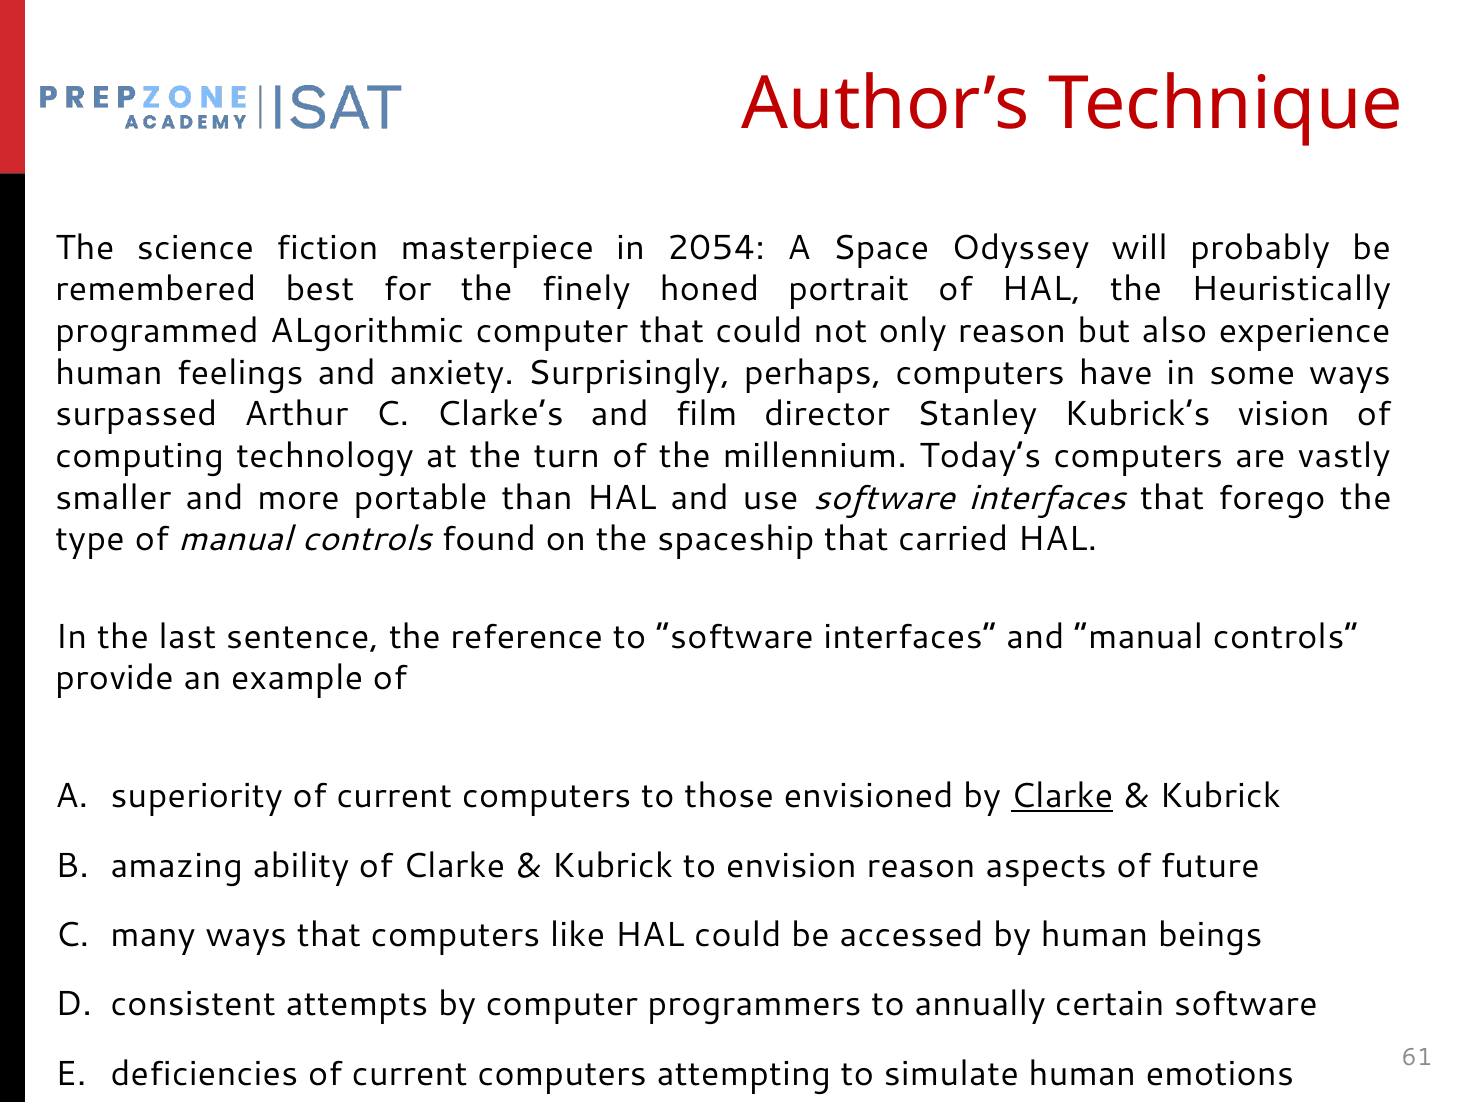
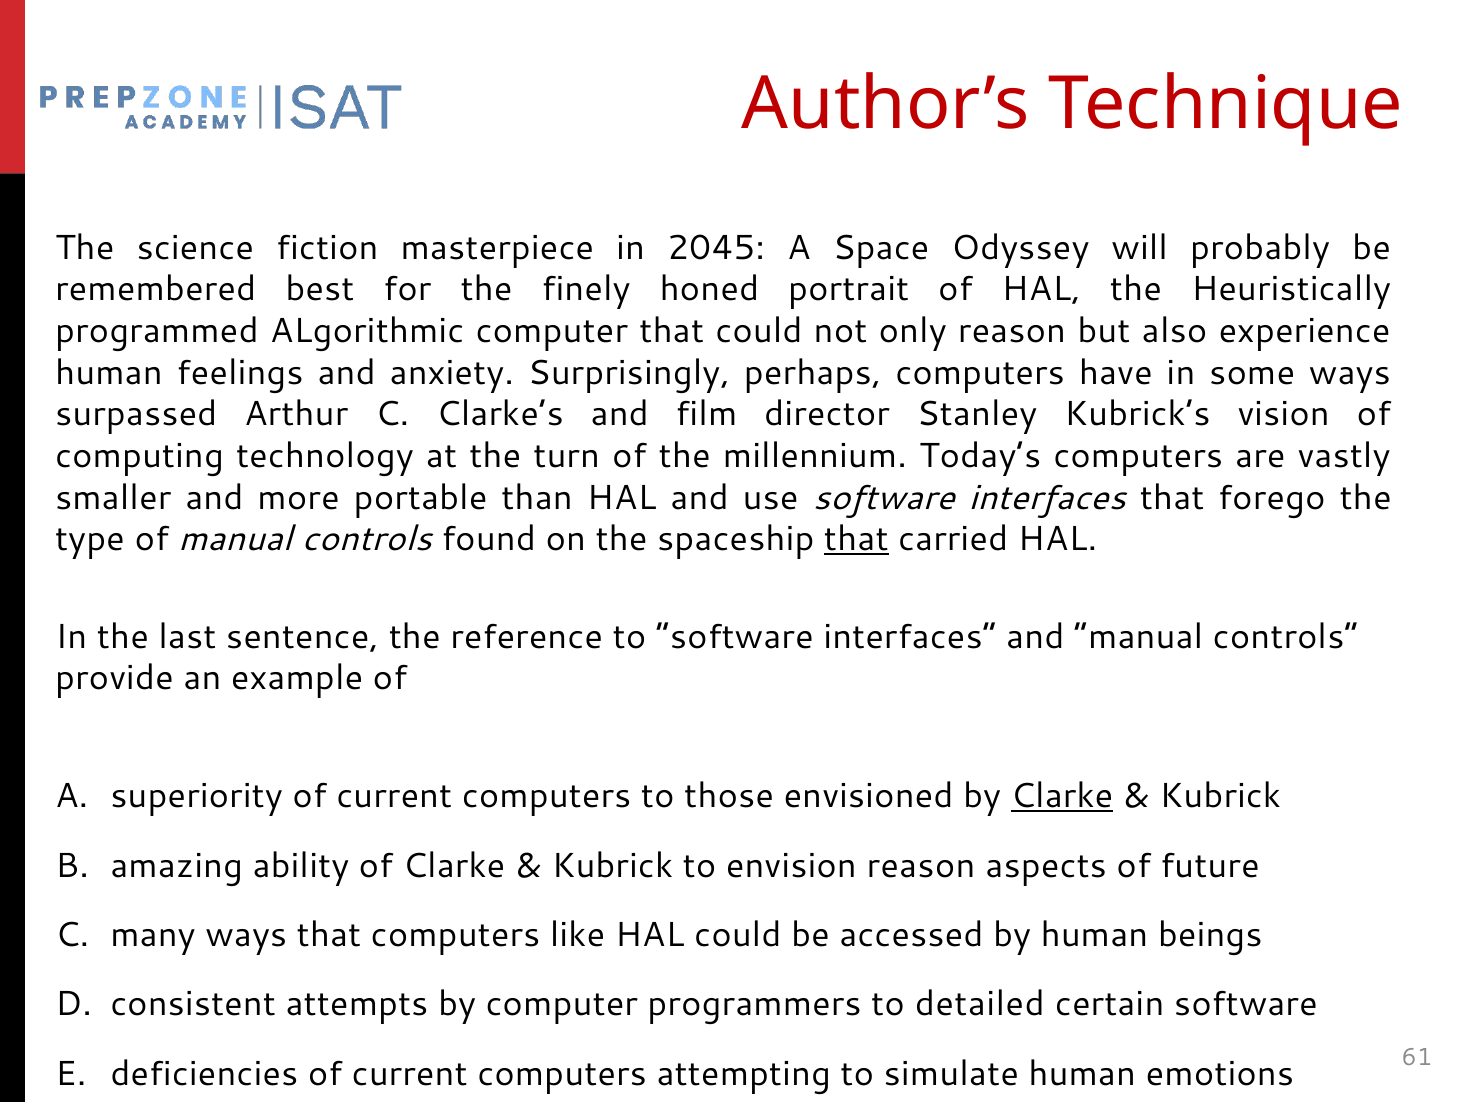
2054: 2054 -> 2045 (716, 248)
that underline: none -> present (856, 540)
annually: annually -> detailed (980, 1005)
